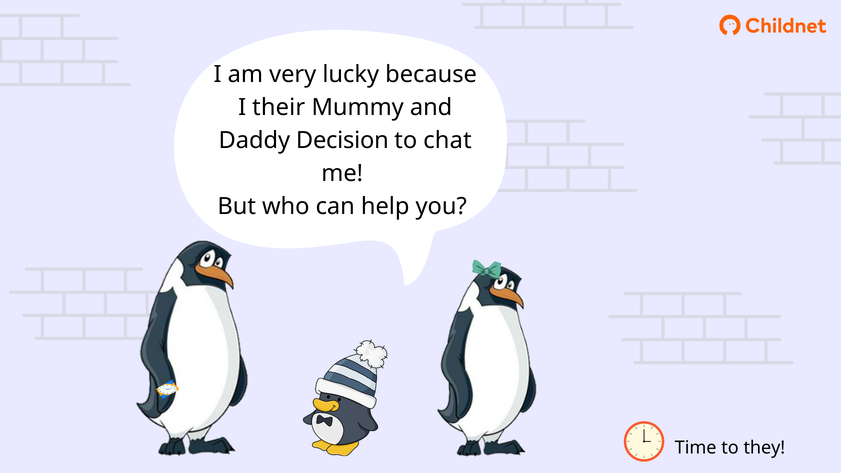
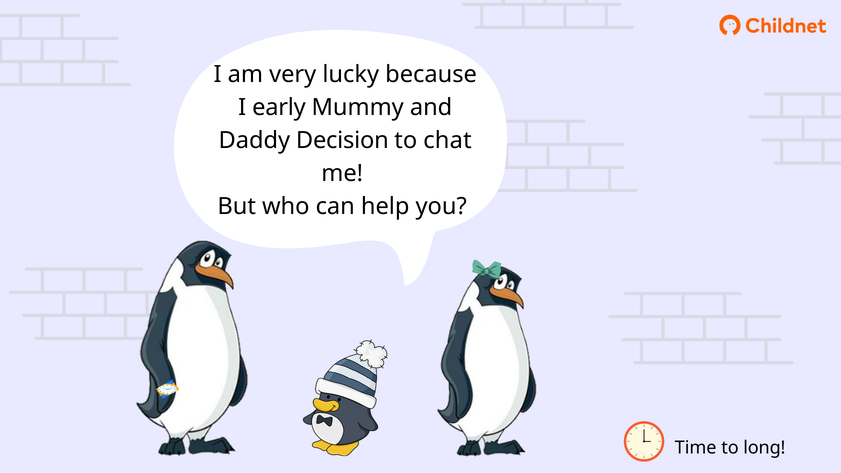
their: their -> early (279, 108)
they: they -> long (764, 448)
